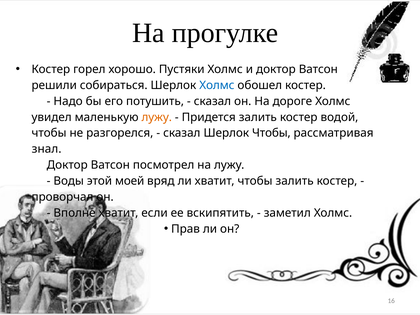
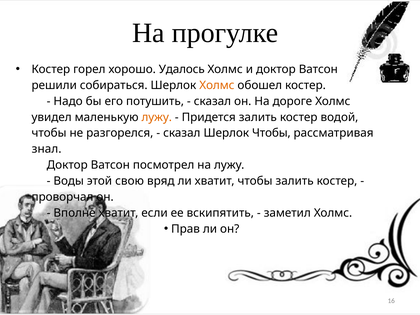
Пустяки: Пустяки -> Удалось (182, 69)
Холмс colour: blue -> orange (217, 85)
моей: моей -> свою (130, 181)
